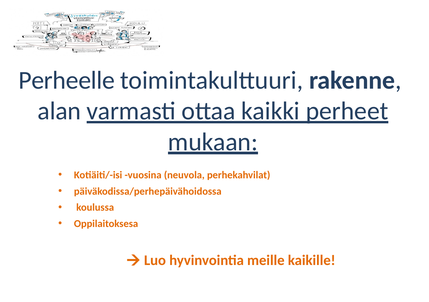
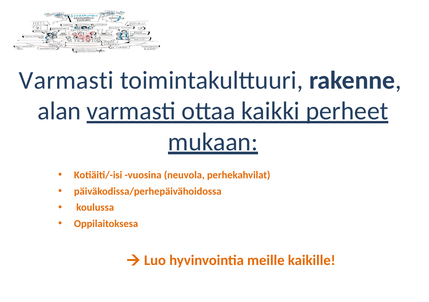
Perheelle: Perheelle -> Varmasti (66, 80)
